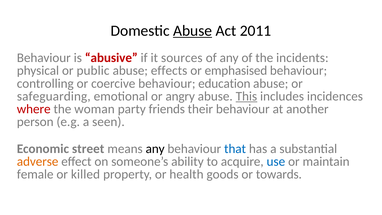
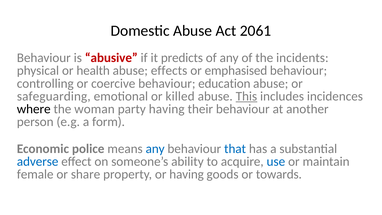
Abuse underline: present -> none (193, 31)
2011: 2011 -> 2061 (256, 31)
sources: sources -> predicts (182, 58)
public: public -> health (93, 71)
angry: angry -> killed (180, 96)
where colour: red -> black (34, 109)
party friends: friends -> having (167, 109)
seen: seen -> form (109, 122)
street: street -> police (88, 149)
any colour: black -> blue (155, 149)
adverse colour: orange -> blue (38, 161)
killed: killed -> share (86, 174)
or health: health -> having (187, 174)
